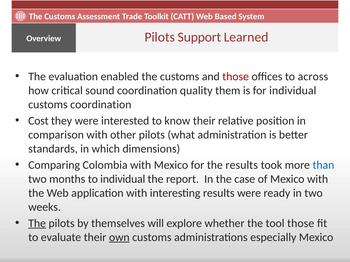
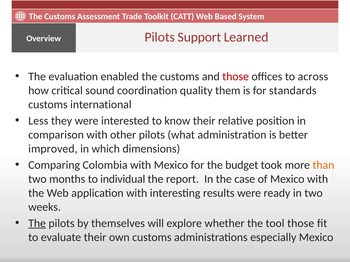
for individual: individual -> standards (293, 91)
customs coordination: coordination -> international (101, 105)
Cost: Cost -> Less (38, 121)
standards: standards -> improved (53, 149)
the results: results -> budget (242, 165)
than colour: blue -> orange (323, 165)
own underline: present -> none (119, 238)
